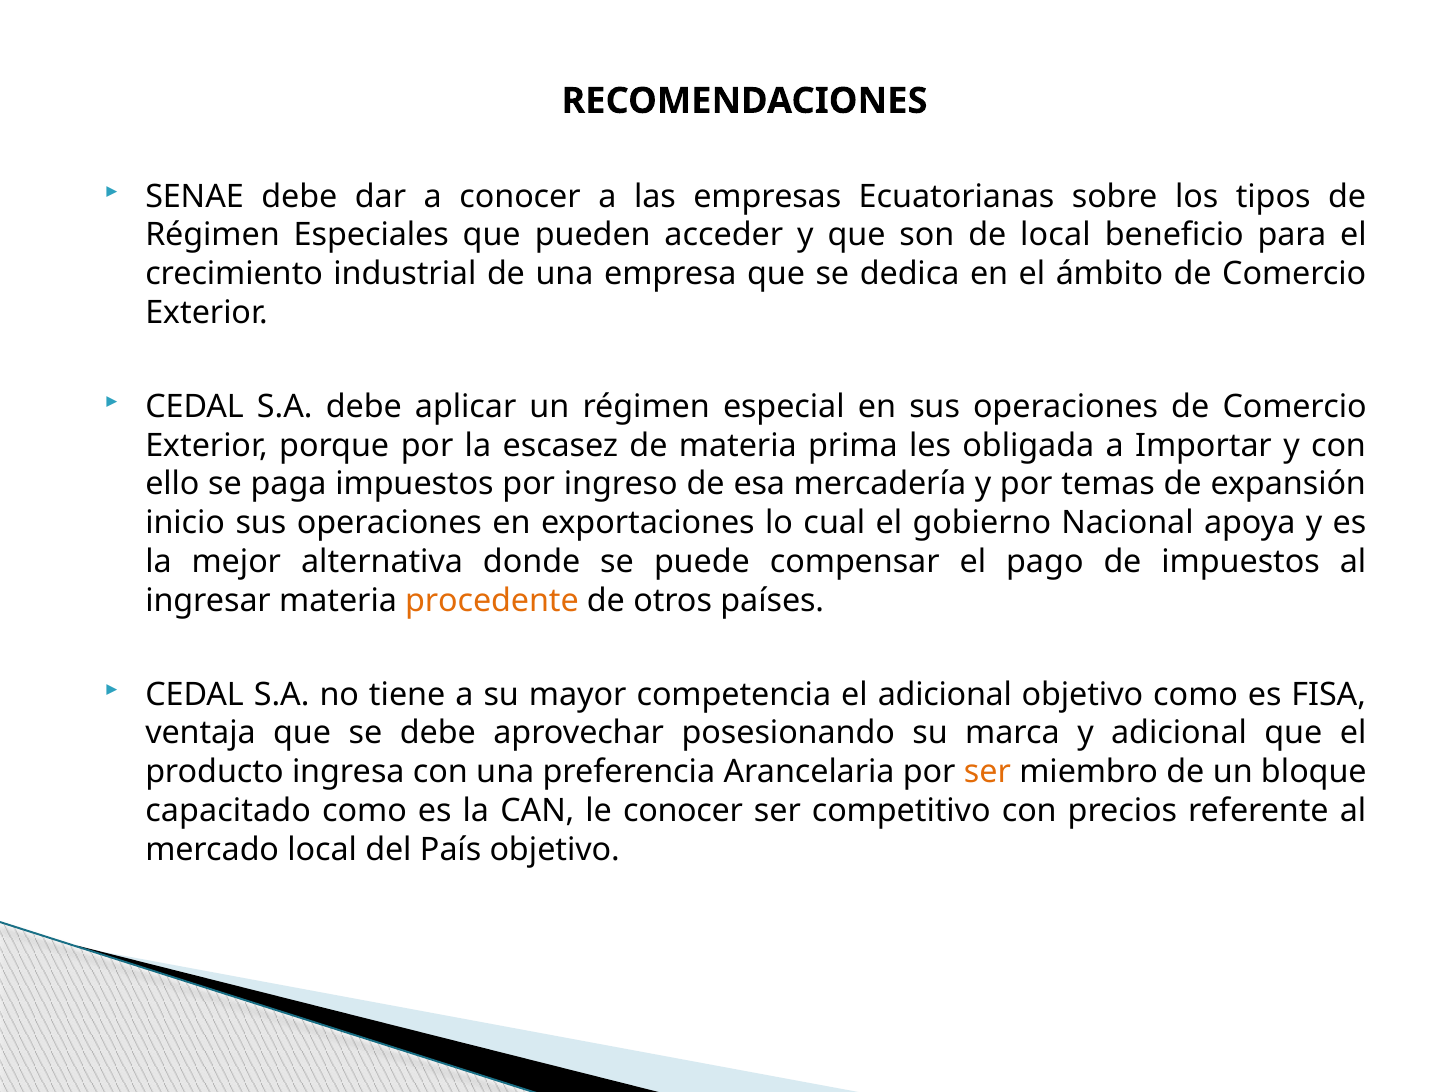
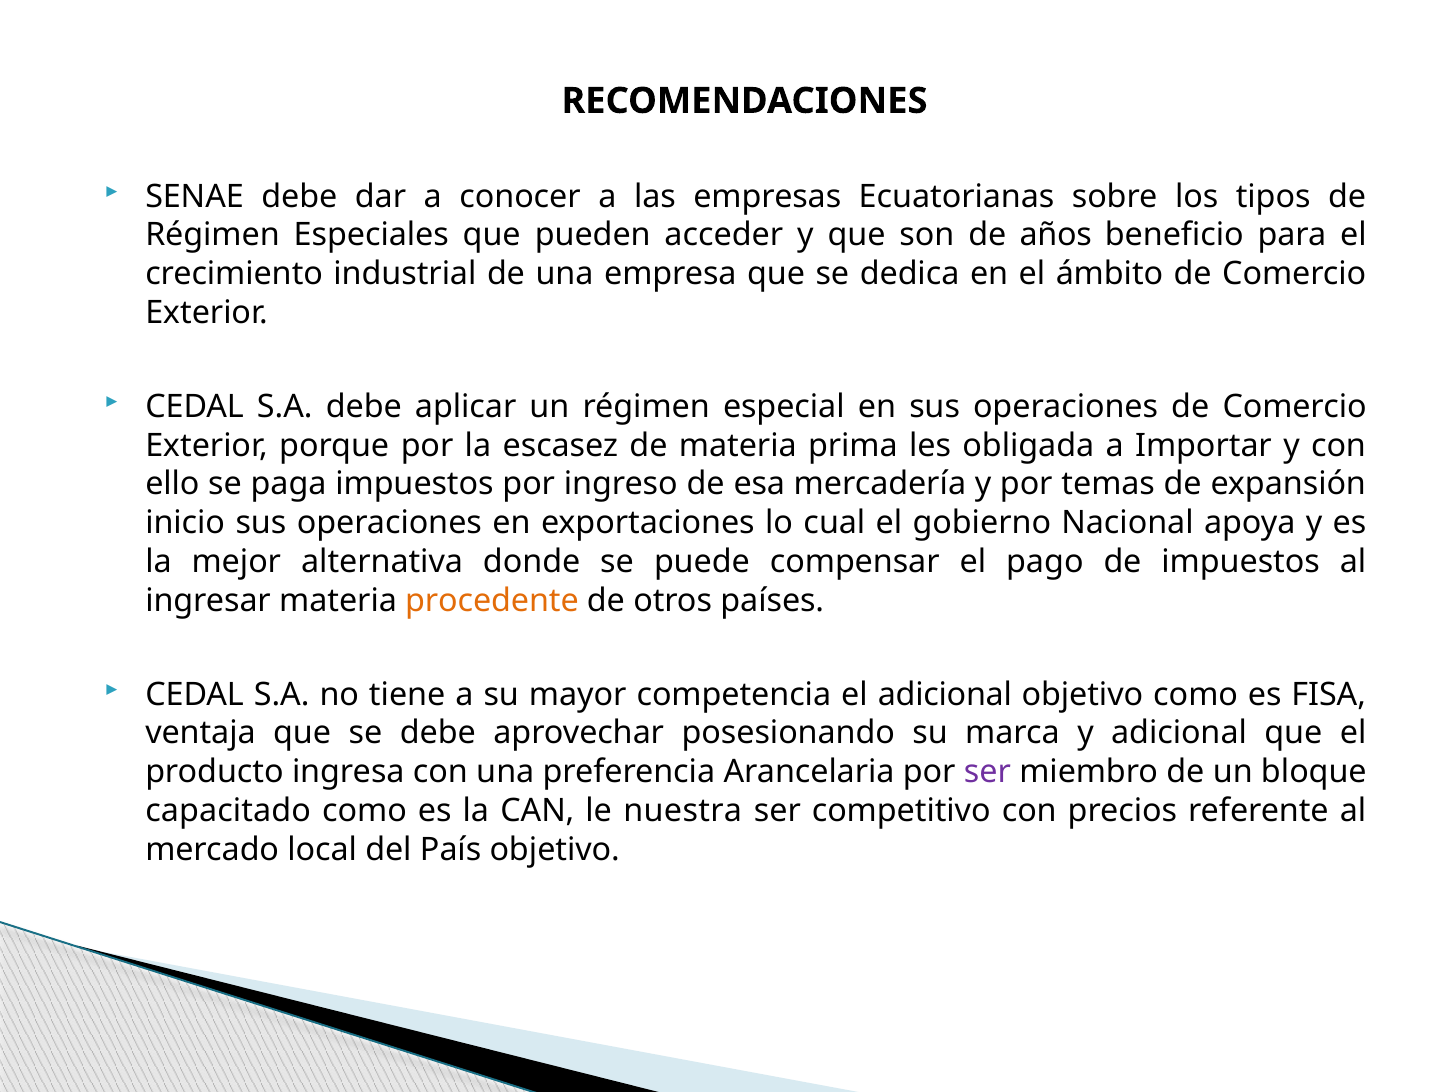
de local: local -> años (1056, 235)
ser colour: orange -> purple (987, 772)
le conocer: conocer -> nuestra (683, 810)
